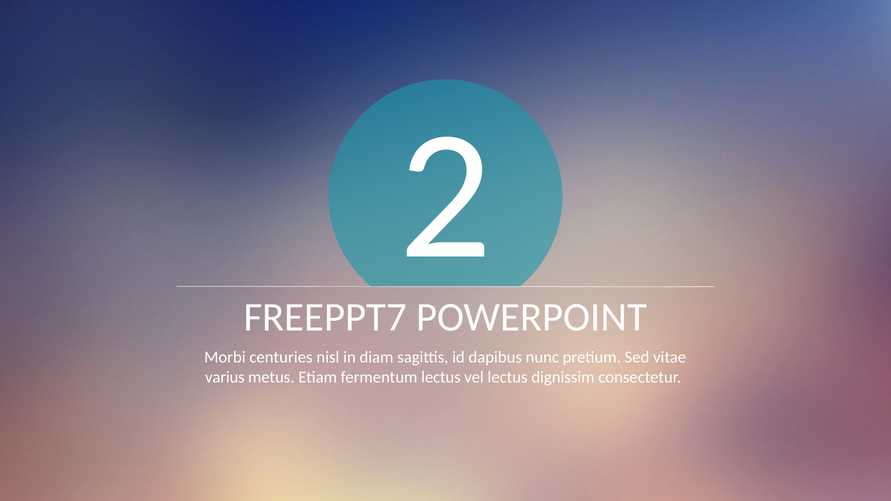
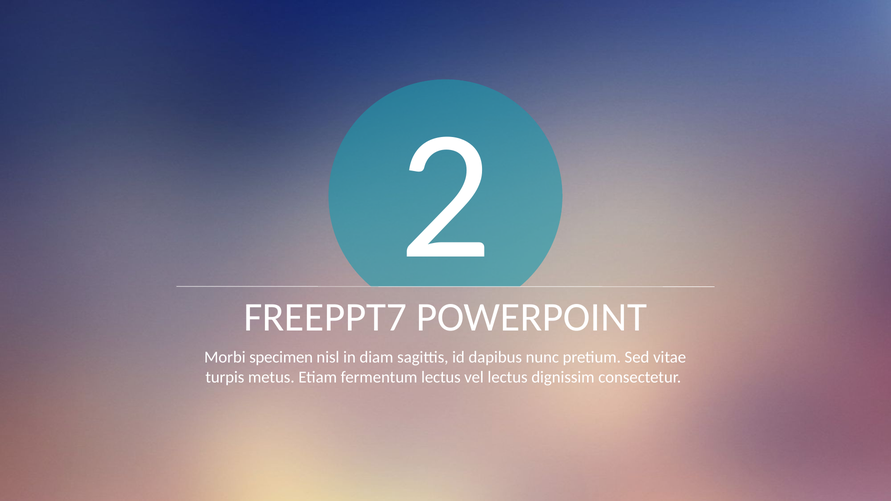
centuries: centuries -> specimen (281, 357)
varius: varius -> turpis (225, 377)
